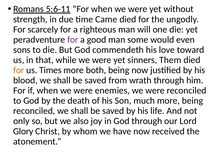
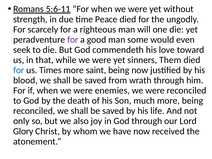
Came: Came -> Peace (106, 19)
sons: sons -> seek (22, 50)
for colour: orange -> blue (19, 70)
both: both -> saint (96, 70)
